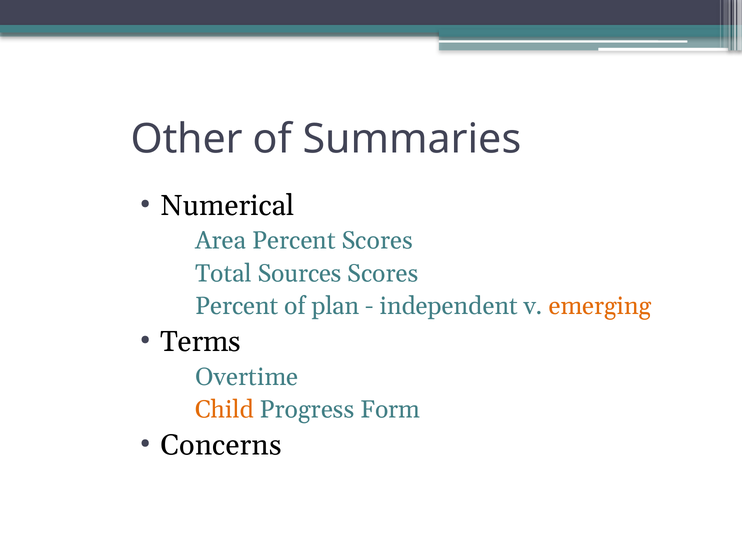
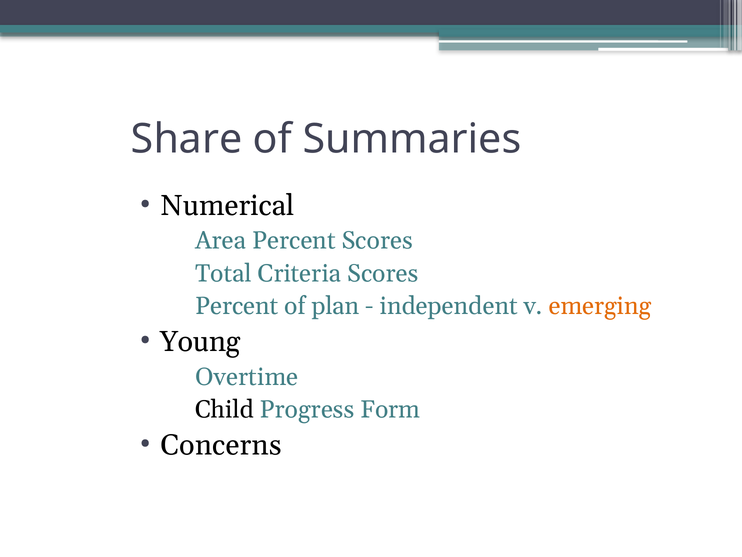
Other: Other -> Share (187, 139)
Sources: Sources -> Criteria (299, 273)
Terms: Terms -> Young (200, 342)
Child colour: orange -> black (224, 409)
